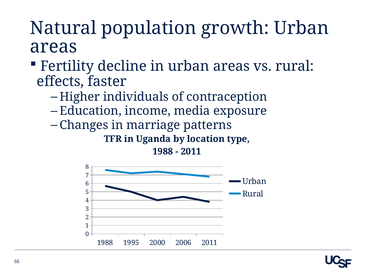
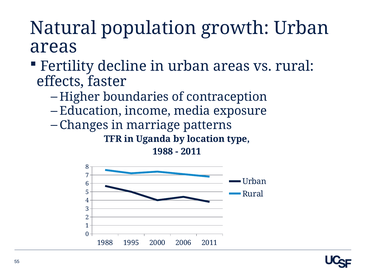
individuals: individuals -> boundaries (136, 97)
